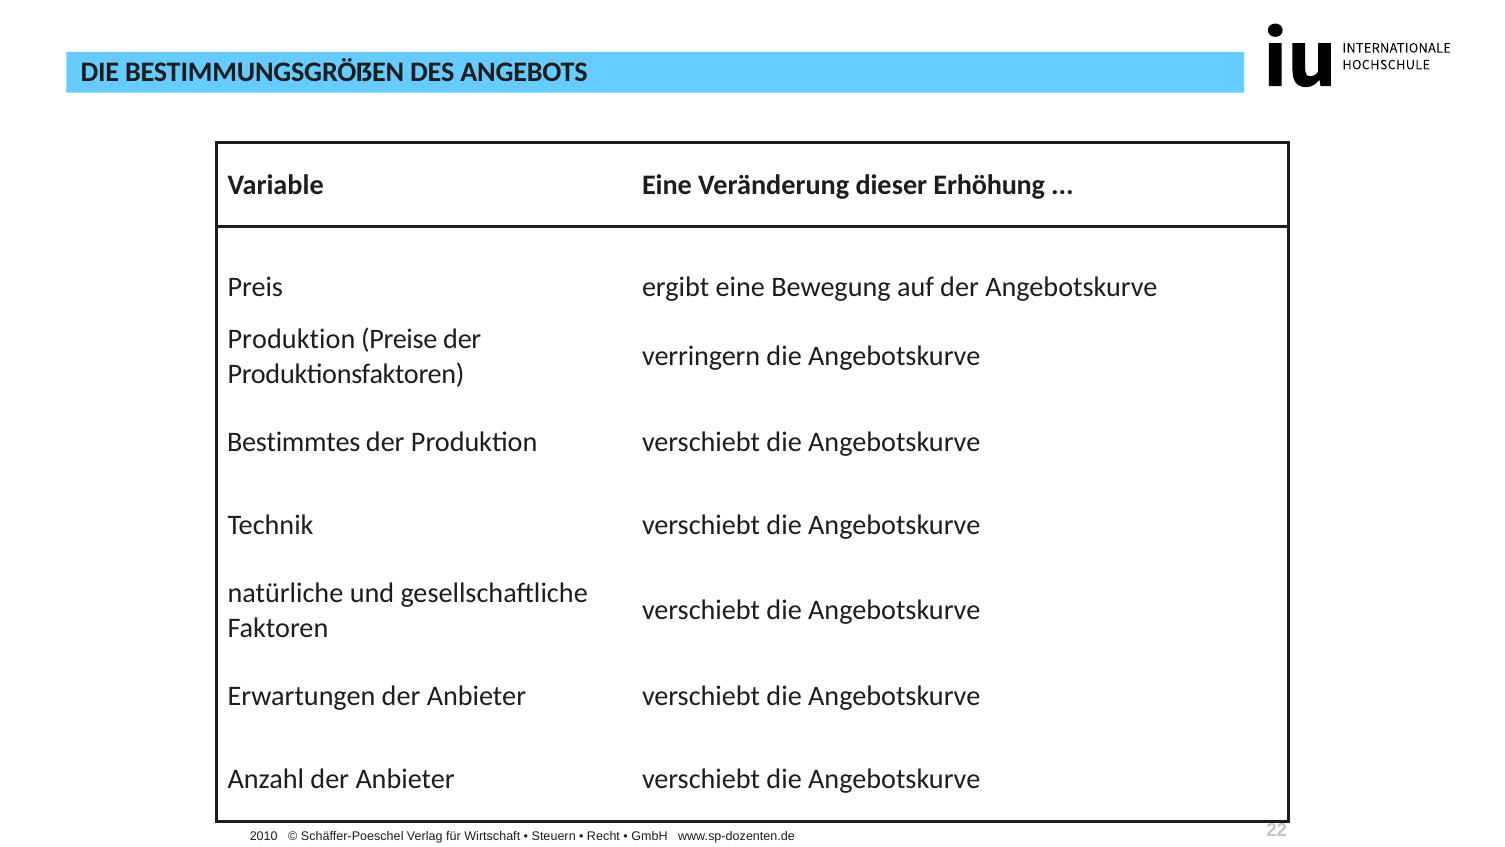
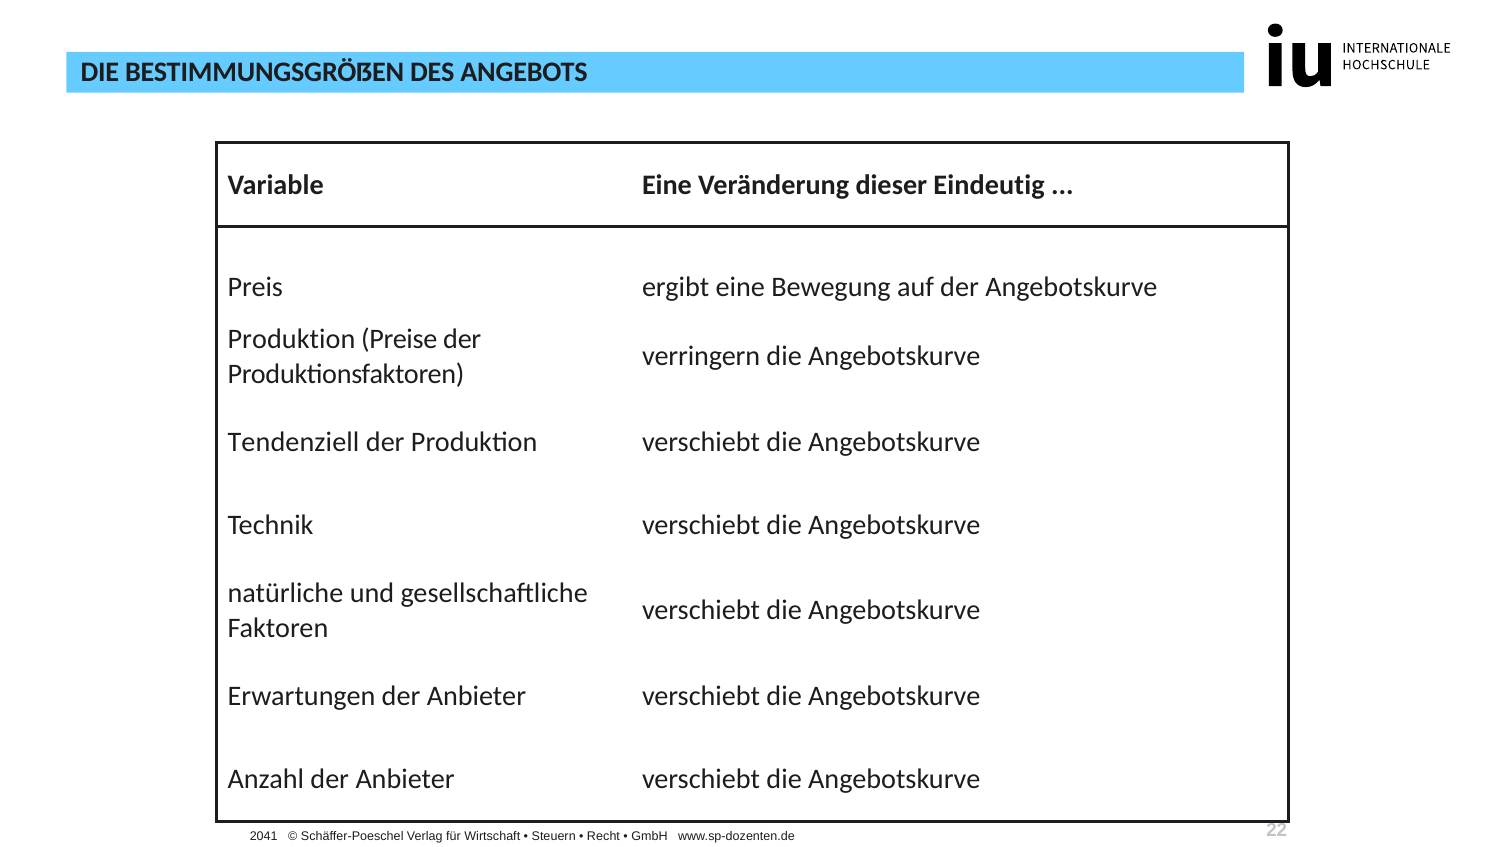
Erhöhung: Erhöhung -> Eindeutig (989, 185)
Bestimmtes: Bestimmtes -> Tendenziell (294, 442)
2010: 2010 -> 2041 (264, 836)
